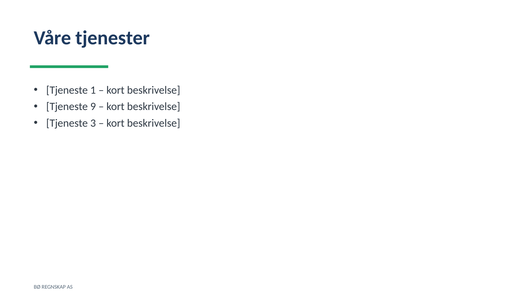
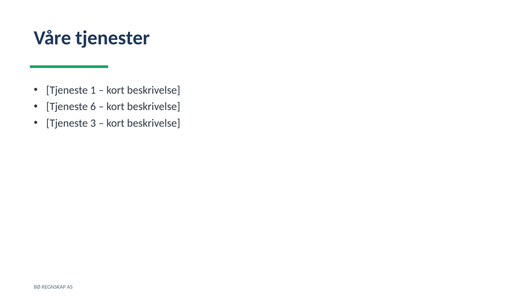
9: 9 -> 6 (93, 107)
